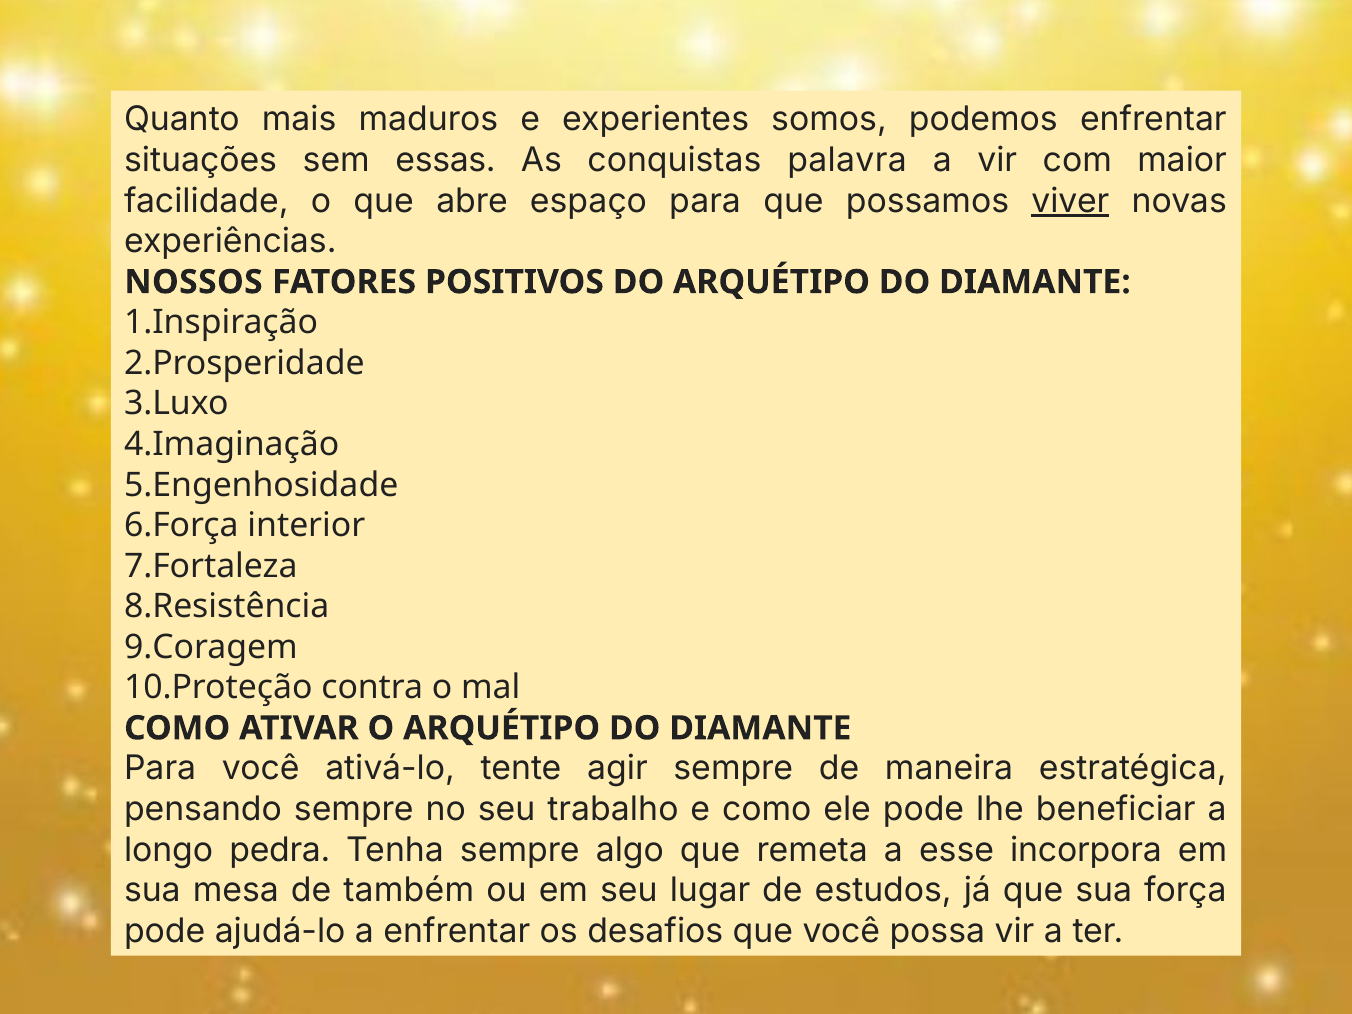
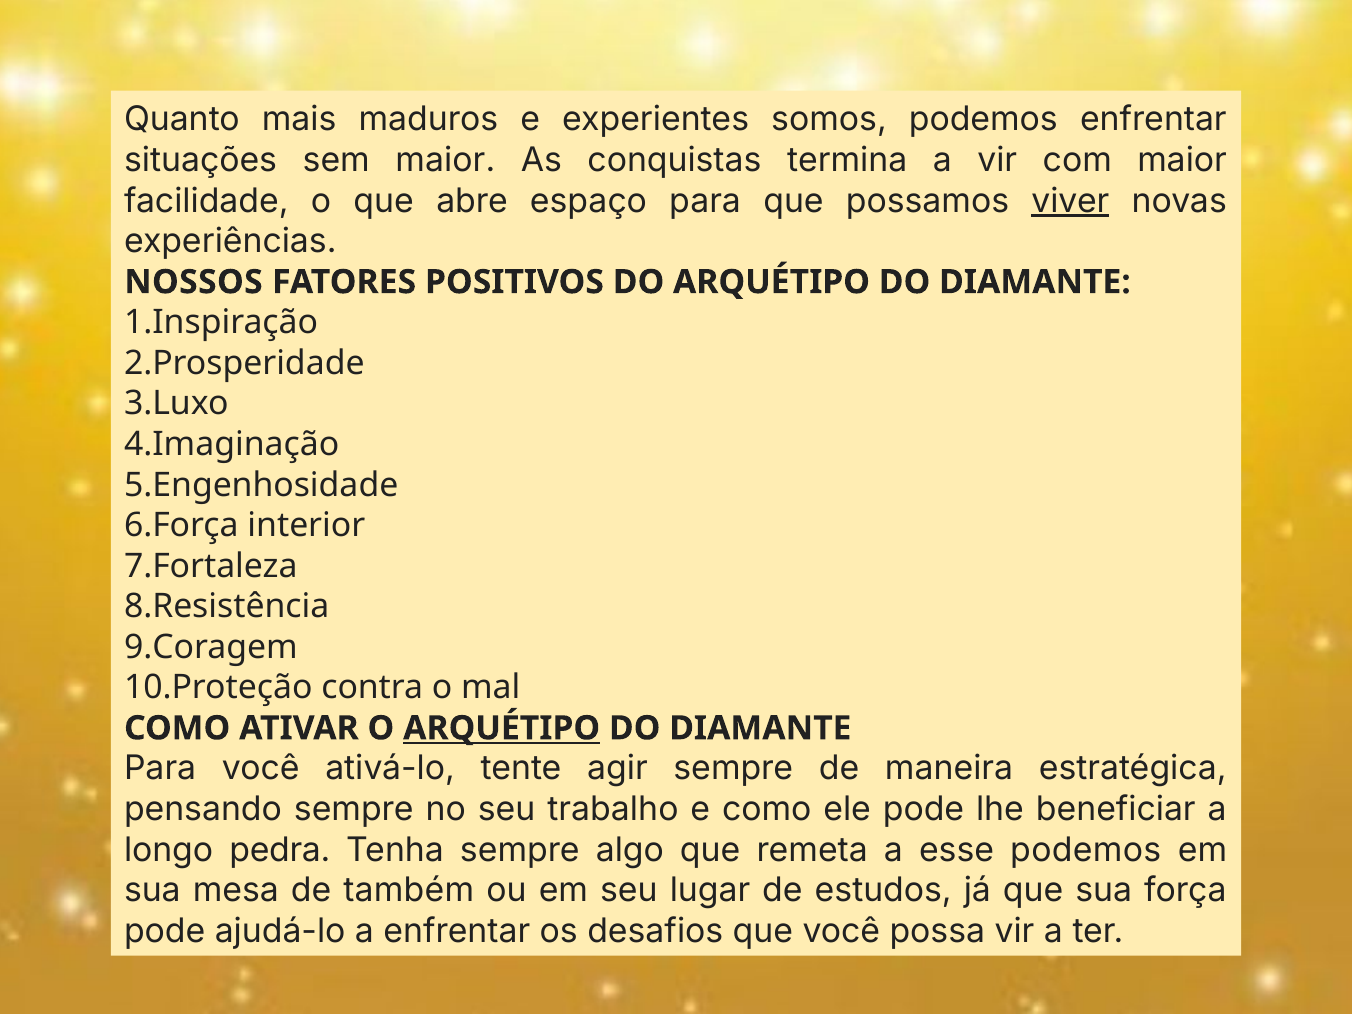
sem essas: essas -> maior (445, 160)
palavra: palavra -> termina (847, 160)
ARQUÉTIPO underline: none -> present (502, 728)
esse incorpora: incorpora -> podemos (1086, 850)
